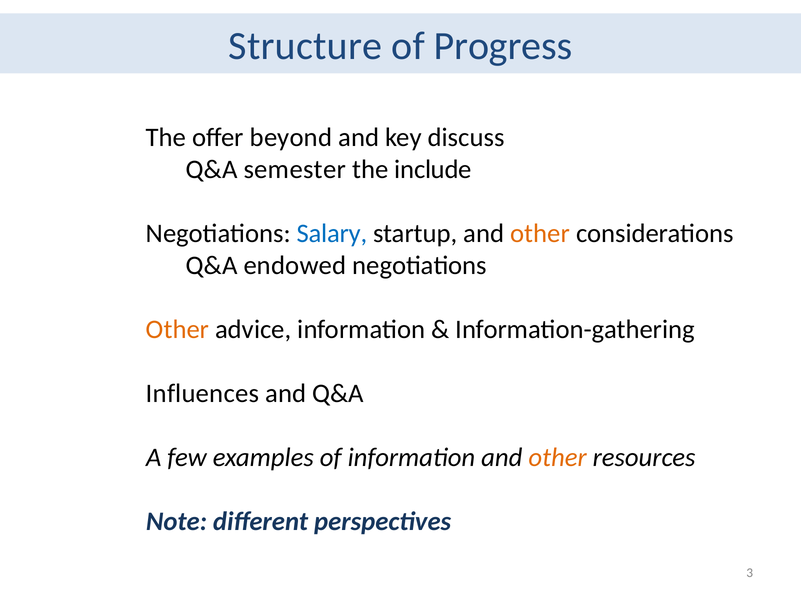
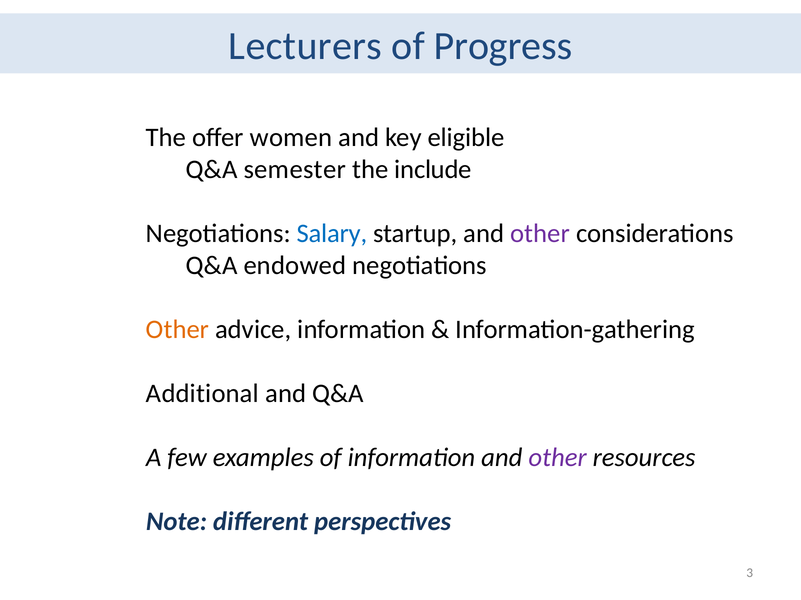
Structure: Structure -> Lecturers (305, 46)
beyond: beyond -> women (291, 137)
discuss: discuss -> eligible (466, 137)
other colour: orange -> purple (540, 234)
Influences: Influences -> Additional (203, 394)
other colour: orange -> purple (558, 458)
